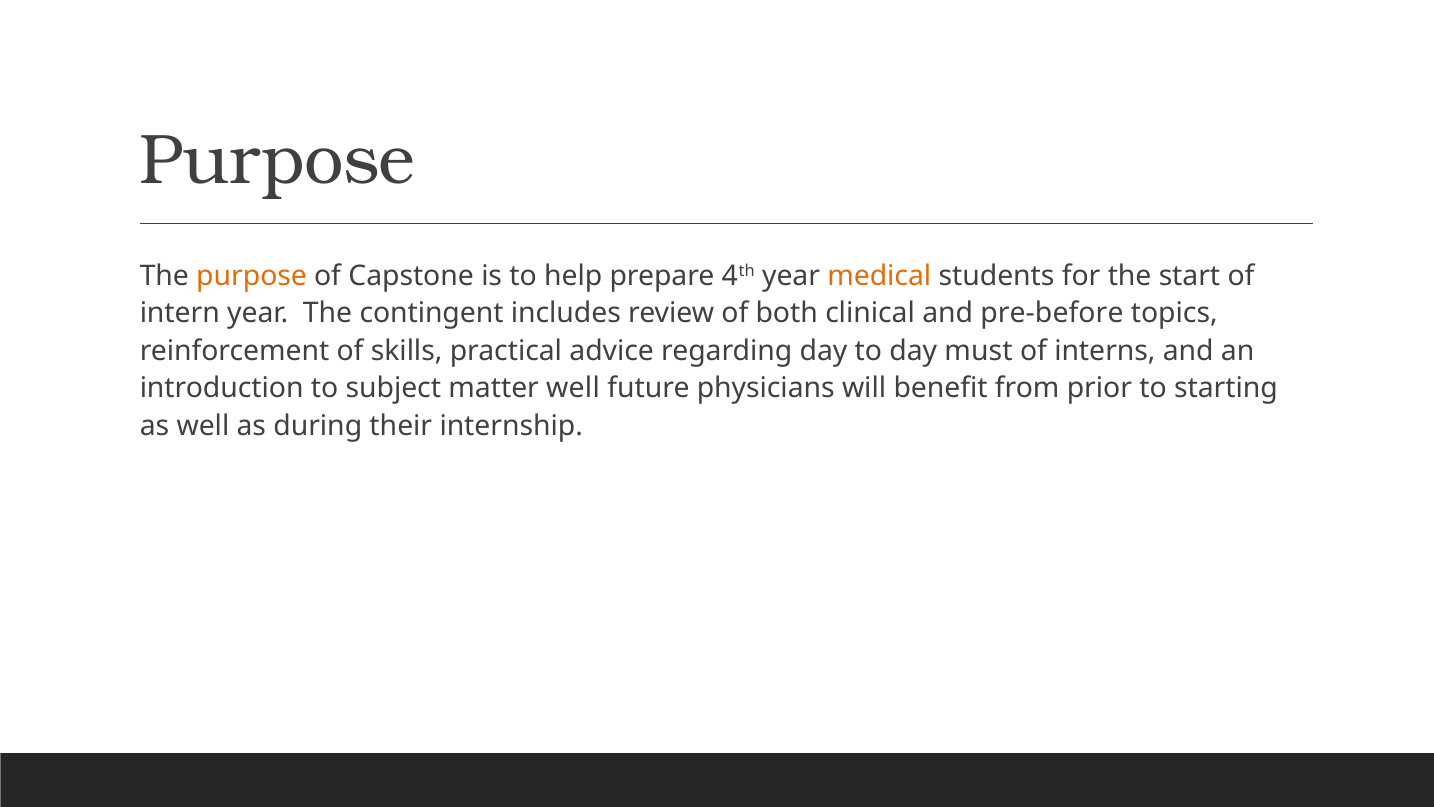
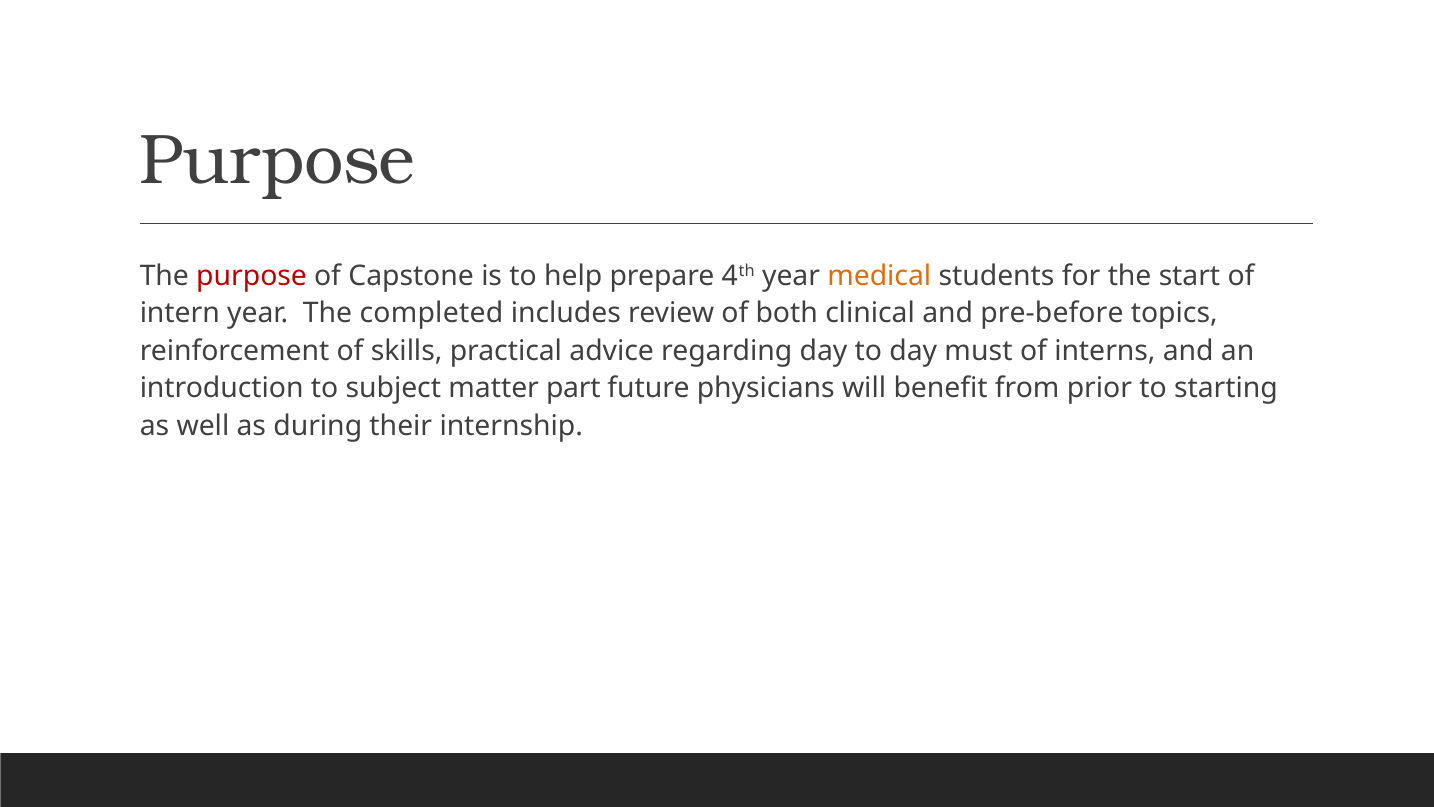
purpose colour: orange -> red (252, 276)
contingent: contingent -> completed (431, 313)
matter well: well -> part (573, 388)
